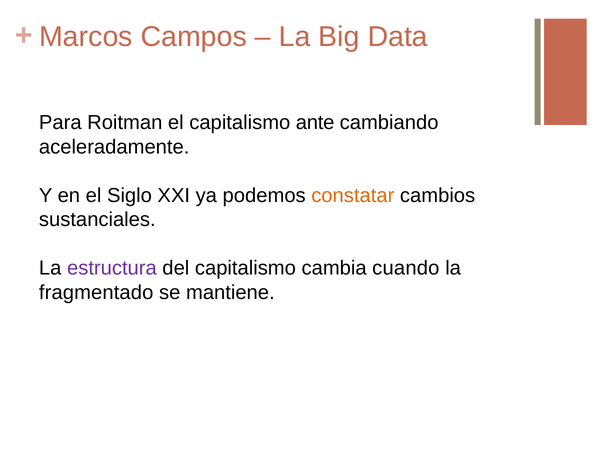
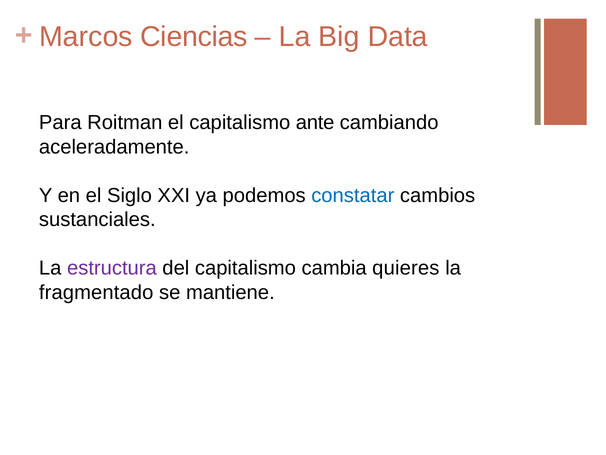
Campos: Campos -> Ciencias (194, 37)
constatar colour: orange -> blue (353, 195)
cuando: cuando -> quieres (406, 268)
